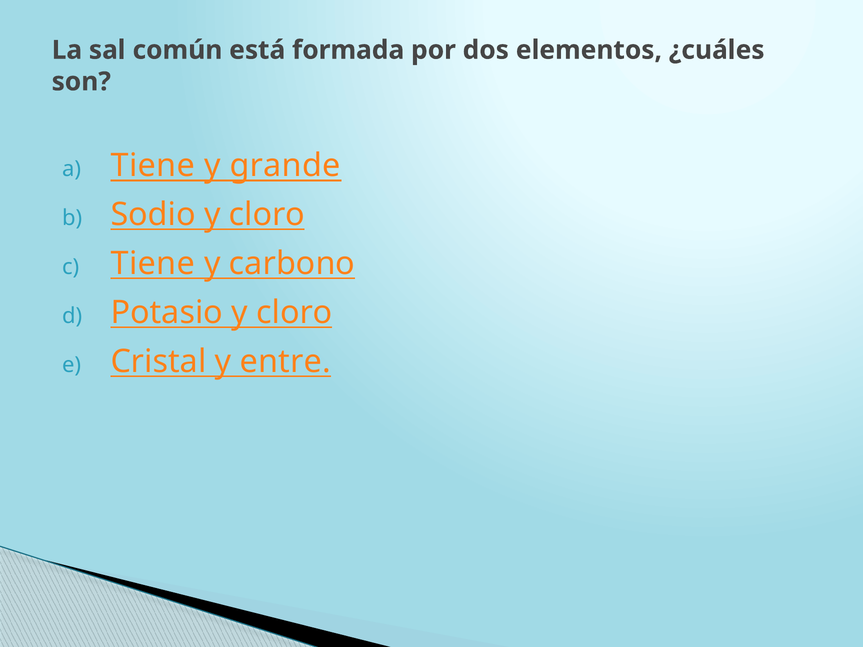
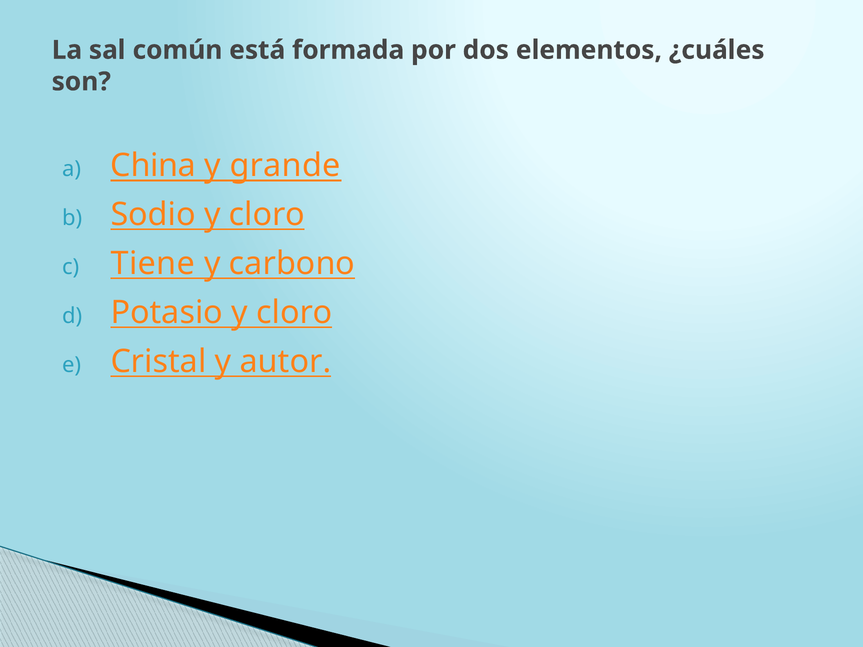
Tiene: Tiene -> China (153, 166)
entre: entre -> autor (285, 362)
